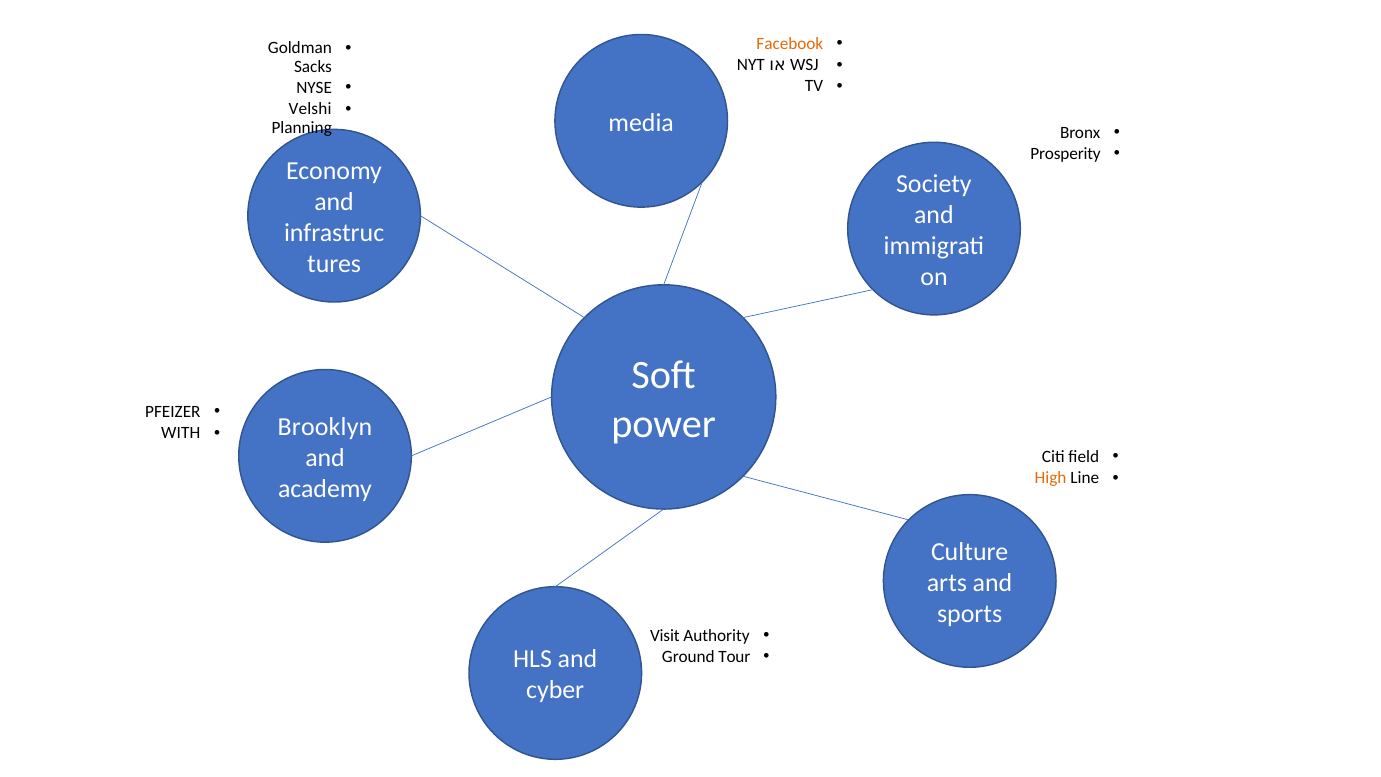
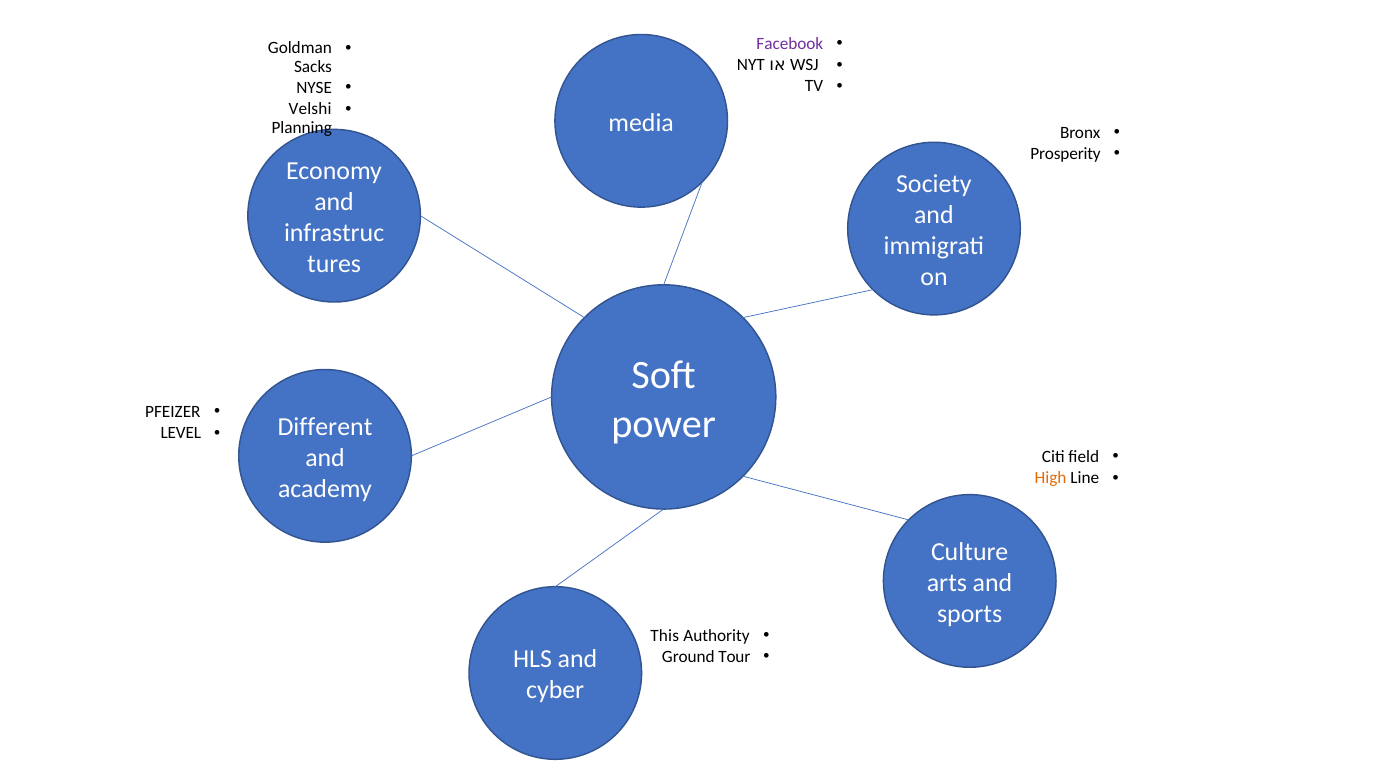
Facebook colour: orange -> purple (790, 44)
Brooklyn: Brooklyn -> Different (325, 426)
WITH: WITH -> LEVEL (181, 433)
Visit: Visit -> This (665, 635)
